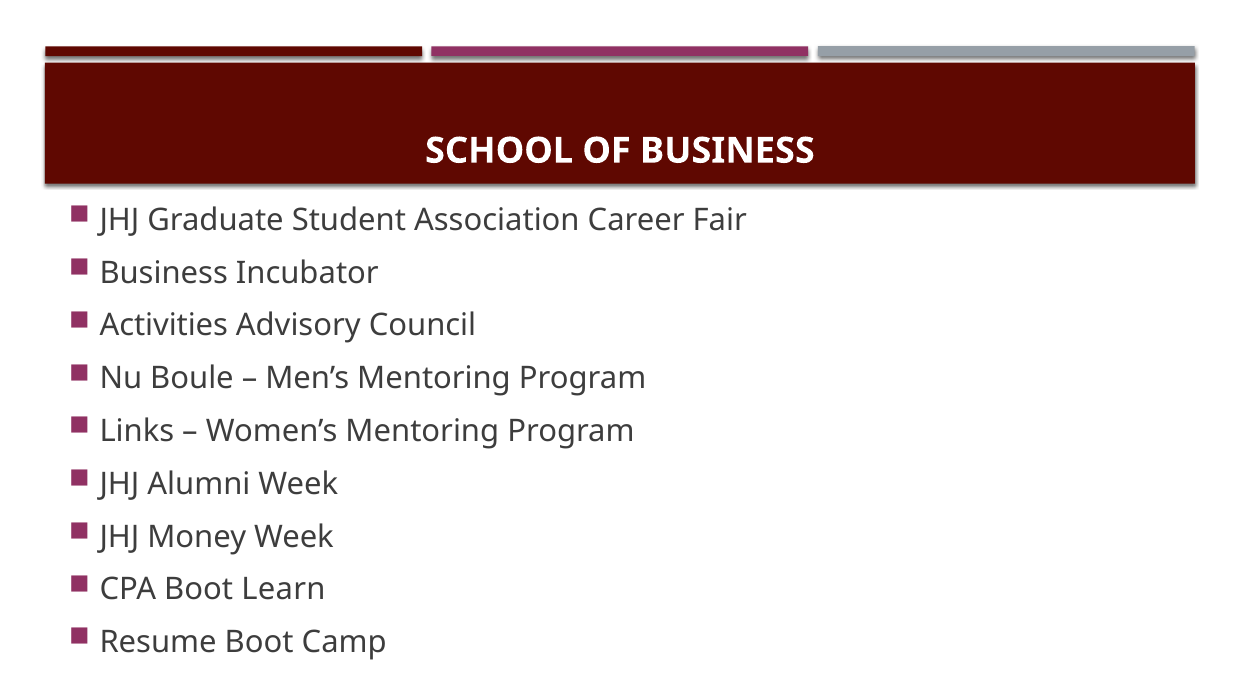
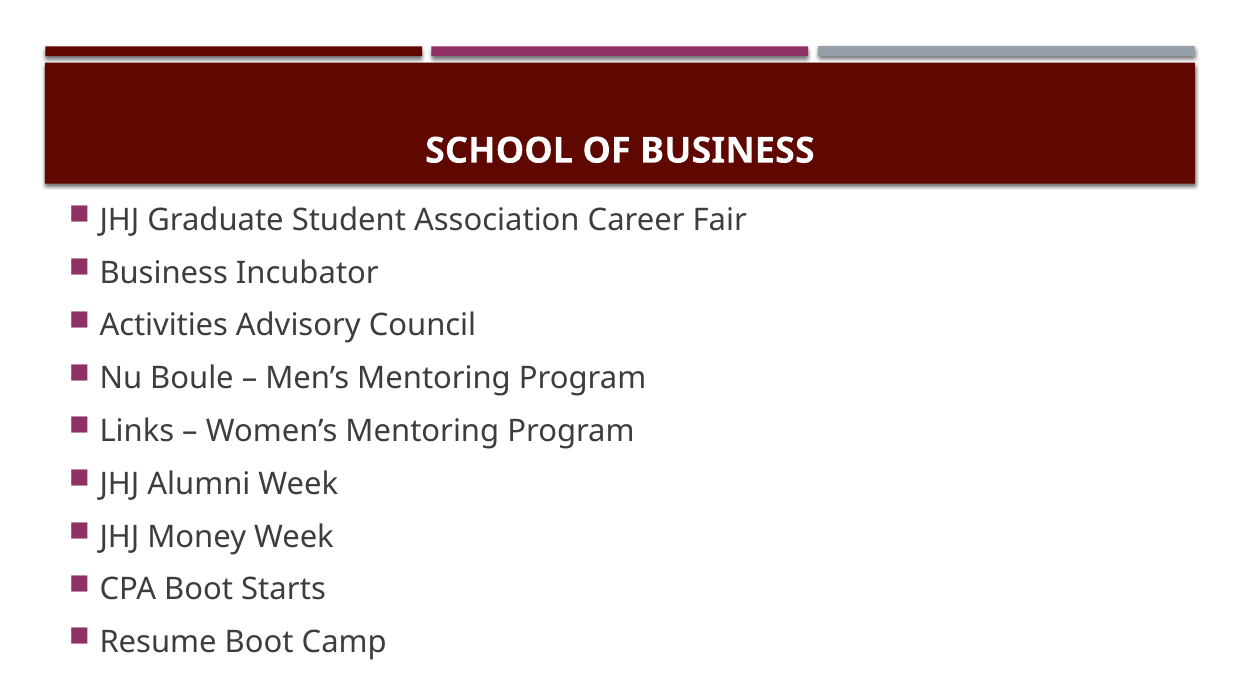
Learn: Learn -> Starts (284, 589)
